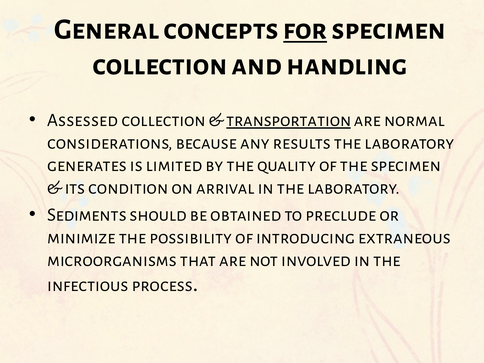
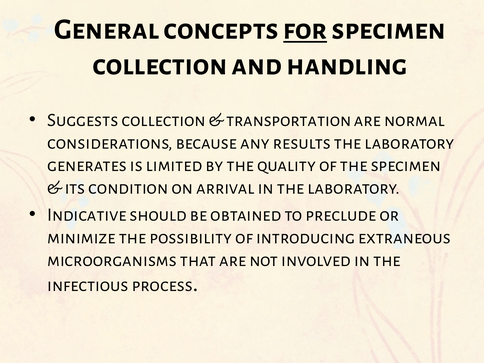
Assessed: Assessed -> Suggests (83, 120)
transportation underline: present -> none (289, 120)
Sediments: Sediments -> Indicative (87, 215)
